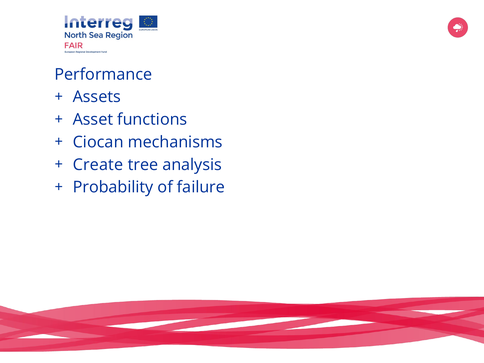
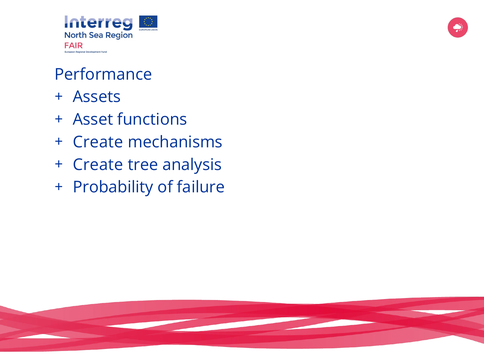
Ciocan: Ciocan -> Create (98, 142)
